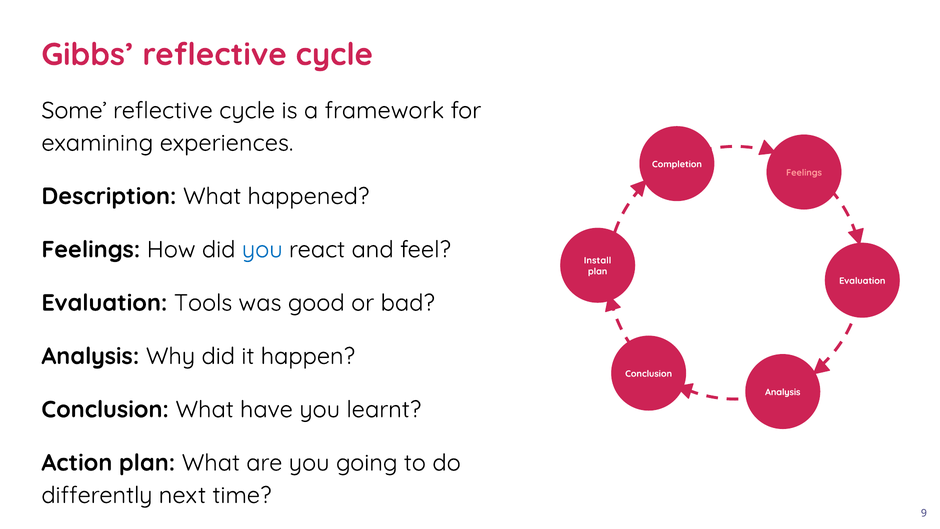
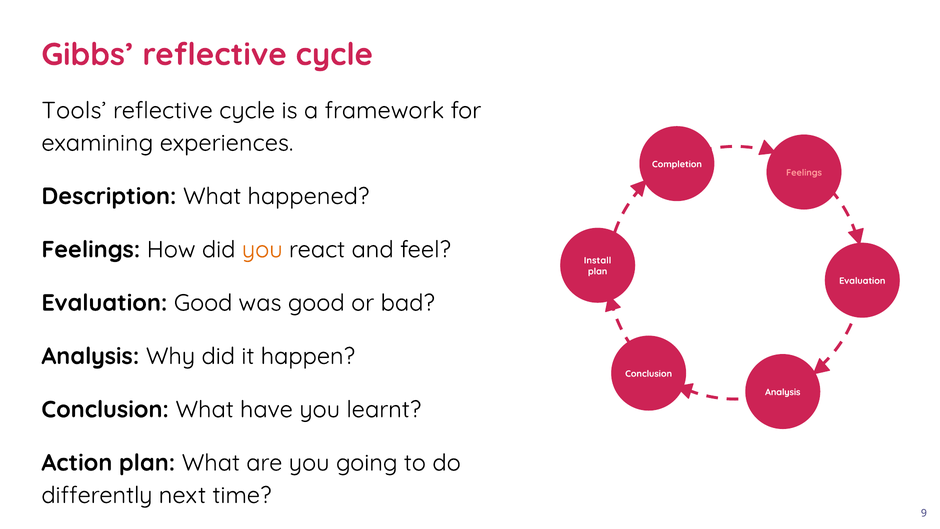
Some: Some -> Tools (74, 110)
you colour: blue -> orange (262, 249)
Evaluation Tools: Tools -> Good (203, 303)
